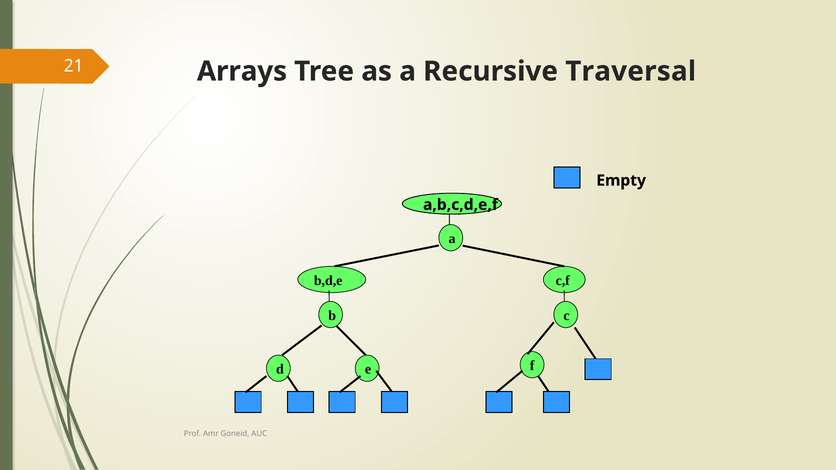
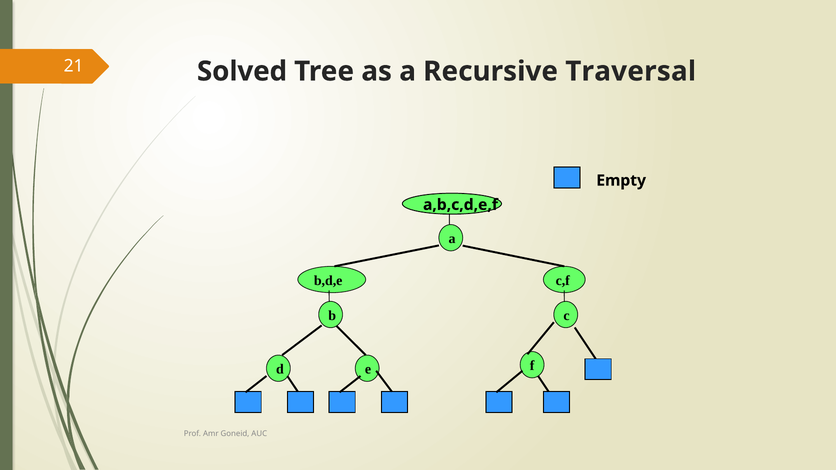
Arrays: Arrays -> Solved (242, 71)
